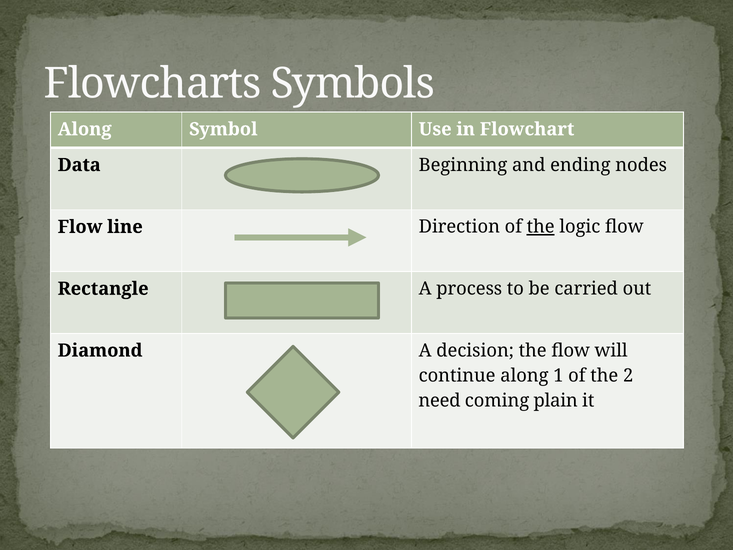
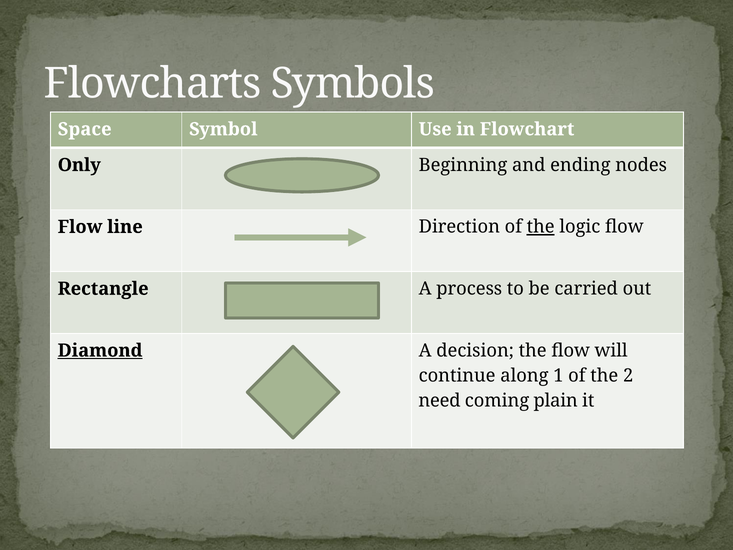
Along: Along -> Space (85, 129)
Data: Data -> Only (79, 165)
Diamond underline: none -> present (100, 350)
